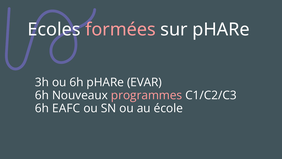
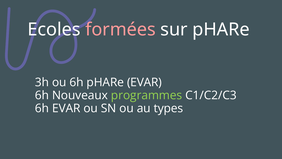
programmes colour: pink -> light green (147, 95)
6h EAFC: EAFC -> EVAR (66, 108)
école: école -> types (168, 108)
